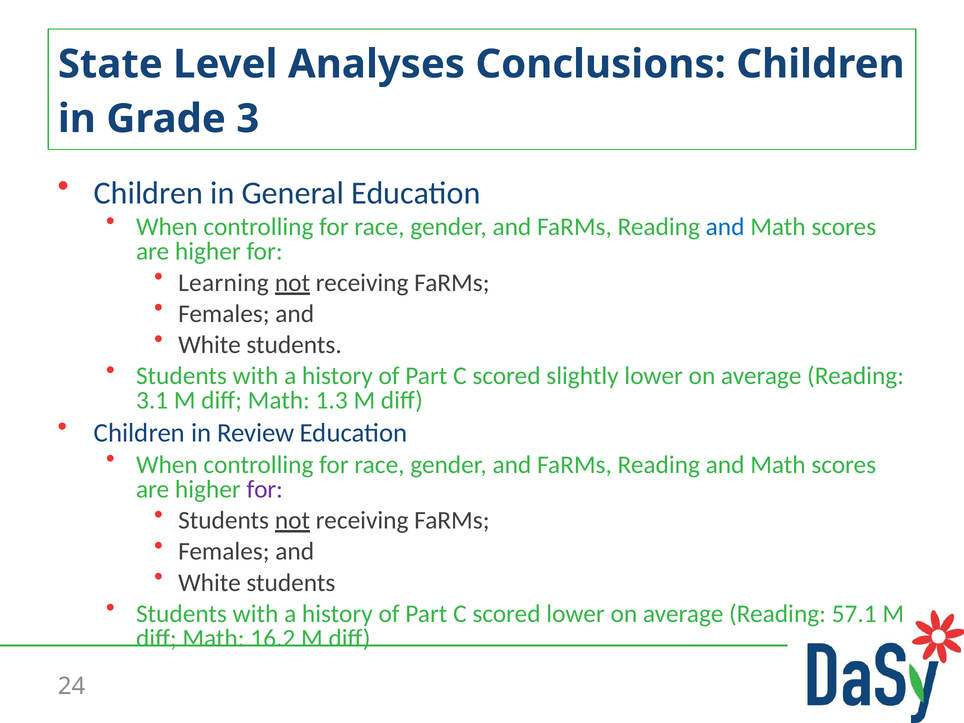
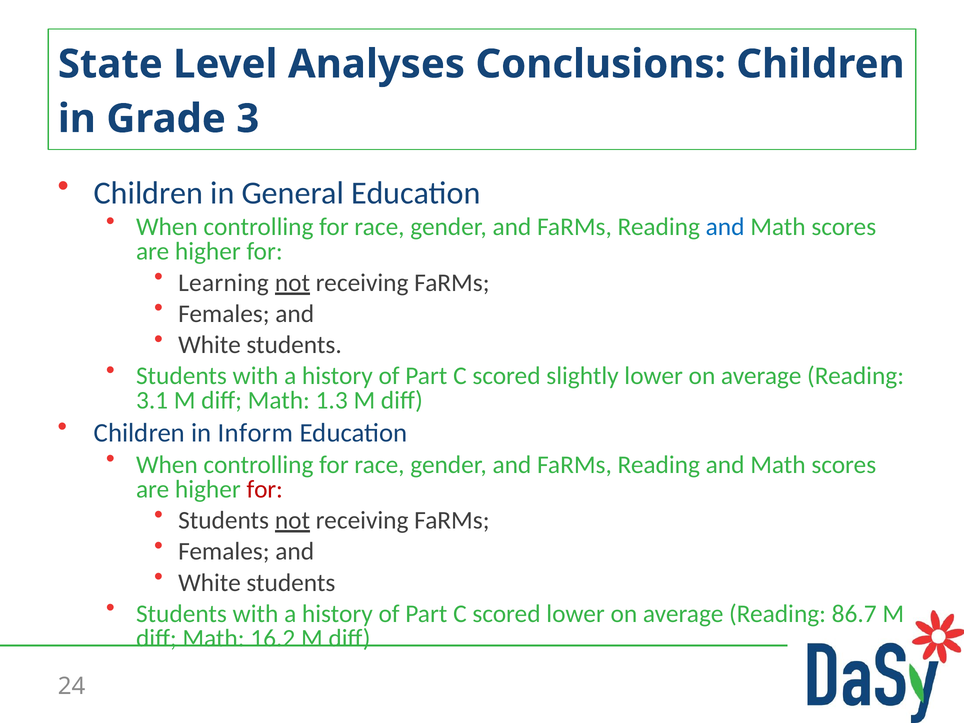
Review: Review -> Inform (255, 433)
for colour: purple -> red (265, 489)
57.1: 57.1 -> 86.7 (854, 614)
